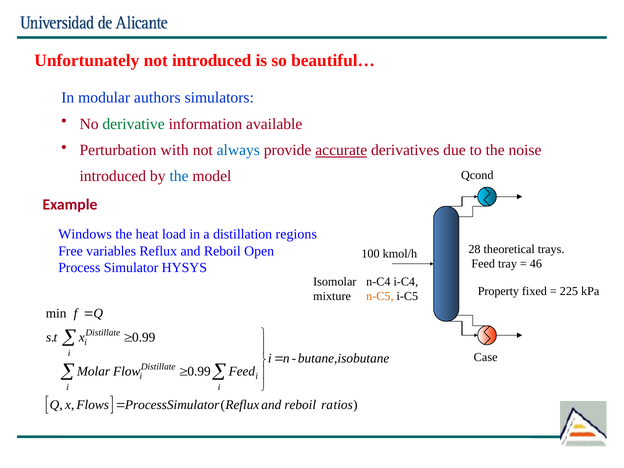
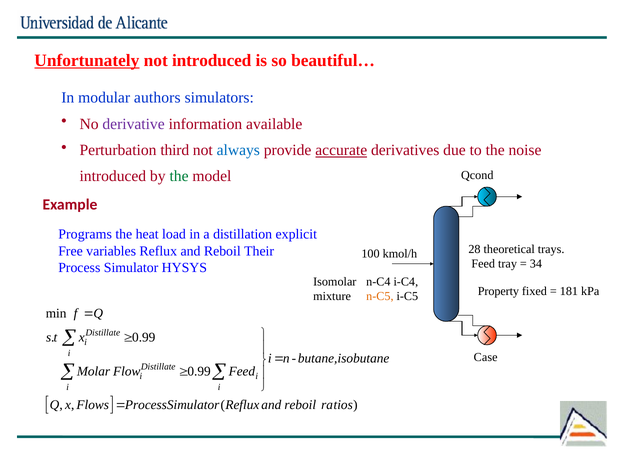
Unfortunately underline: none -> present (87, 60)
derivative colour: green -> purple (134, 124)
with: with -> third (175, 150)
the colour: blue -> green (179, 176)
Windows: Windows -> Programs (85, 234)
regions: regions -> explicit (296, 234)
Open: Open -> Their (259, 251)
46: 46 -> 34 (536, 264)
225: 225 -> 181 (569, 291)
